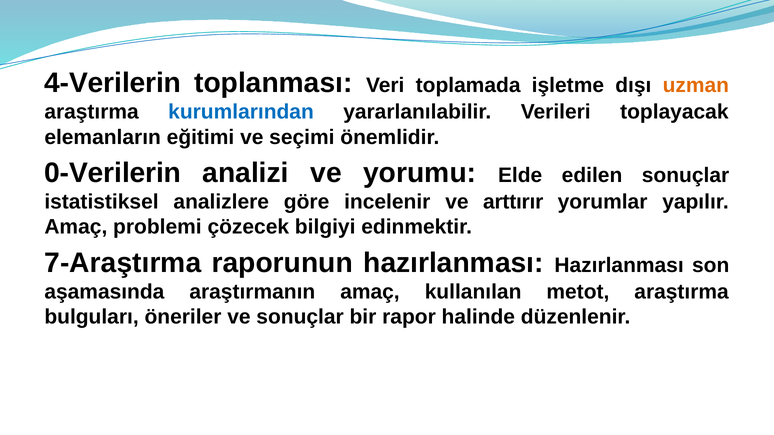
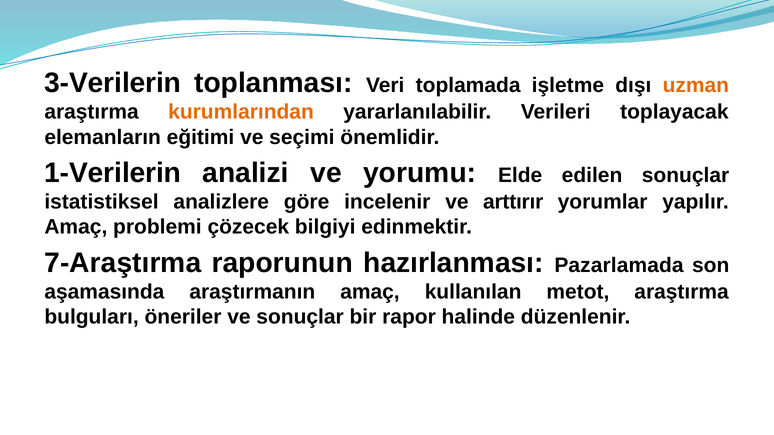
4-Verilerin: 4-Verilerin -> 3-Verilerin (113, 83)
kurumlarından colour: blue -> orange (241, 112)
0-Verilerin: 0-Verilerin -> 1-Verilerin (113, 173)
hazırlanması Hazırlanması: Hazırlanması -> Pazarlamada (619, 265)
